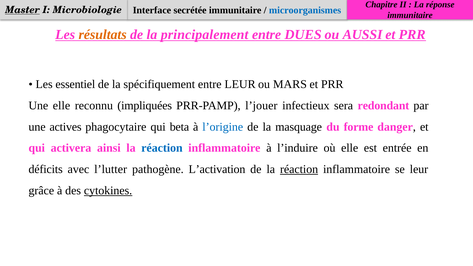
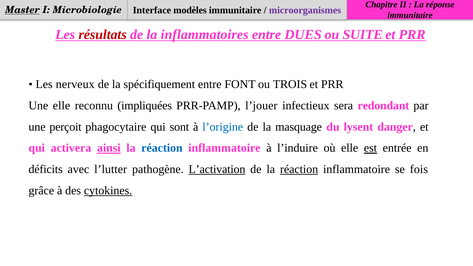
secrétée: secrétée -> modèles (190, 10)
microorganismes colour: blue -> purple (305, 10)
résultats colour: orange -> red (103, 35)
principalement: principalement -> inflammatoires (205, 35)
AUSSI: AUSSI -> SUITE (363, 35)
essentiel: essentiel -> nerveux (75, 84)
entre LEUR: LEUR -> FONT (240, 84)
MARS: MARS -> TROIS (290, 84)
actives: actives -> perçoit (66, 127)
beta: beta -> sont (179, 127)
forme: forme -> lysent (358, 127)
ainsi underline: none -> present (109, 148)
est underline: none -> present (370, 148)
L’activation underline: none -> present (217, 169)
se leur: leur -> fois (419, 169)
